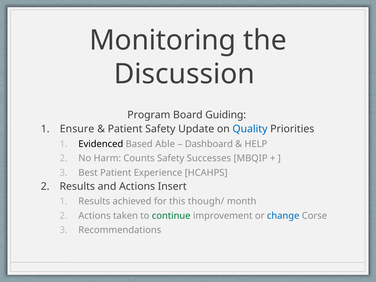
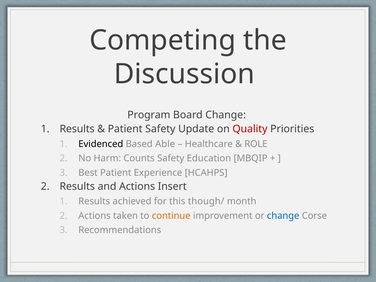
Monitoring: Monitoring -> Competing (163, 40)
Board Guiding: Guiding -> Change (226, 115)
Ensure: Ensure -> Results (77, 129)
Quality colour: blue -> red (250, 129)
Dashboard: Dashboard -> Healthcare (209, 144)
HELP: HELP -> ROLE (256, 144)
Successes: Successes -> Education (209, 158)
continue colour: green -> orange (171, 216)
